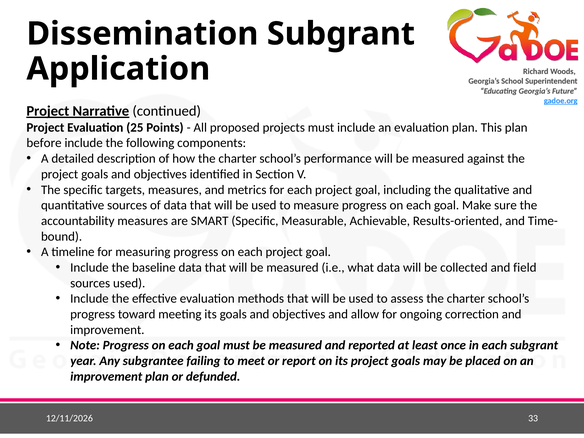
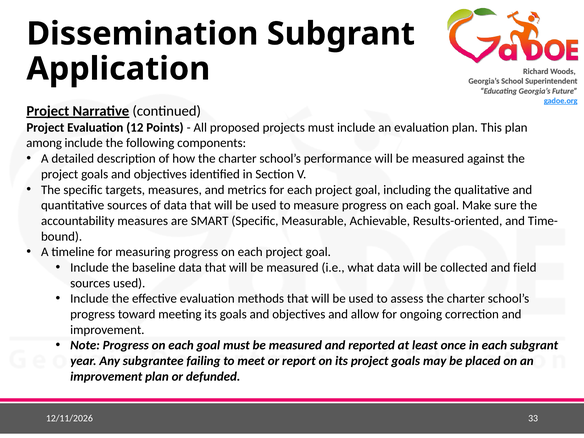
25: 25 -> 12 (135, 127)
before: before -> among (44, 143)
